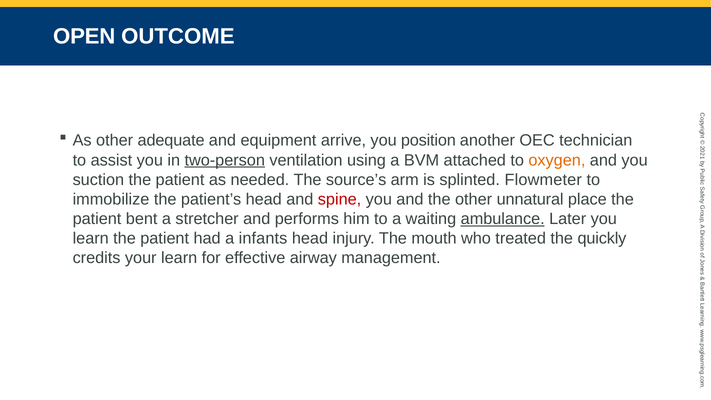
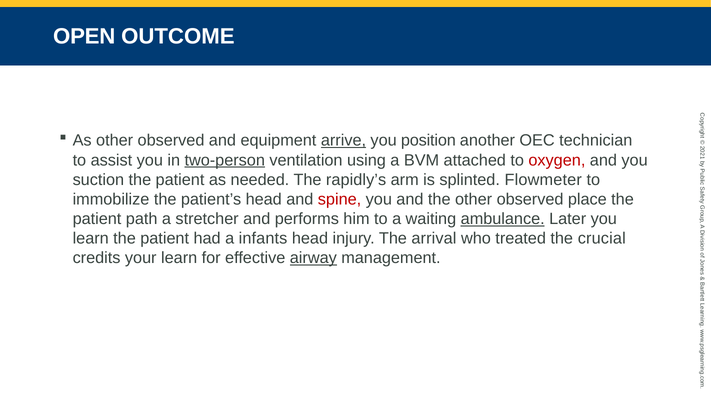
As other adequate: adequate -> observed (171, 141)
arrive underline: none -> present (343, 141)
oxygen colour: orange -> red (557, 160)
source’s: source’s -> rapidly’s (356, 180)
the other unnatural: unnatural -> observed (530, 199)
bent: bent -> path (142, 219)
mouth: mouth -> arrival (434, 238)
quickly: quickly -> crucial (602, 238)
airway underline: none -> present (313, 258)
